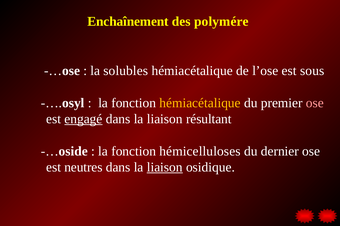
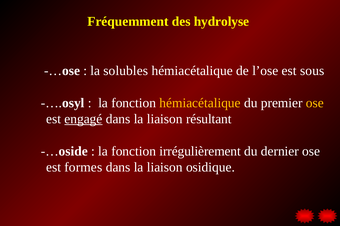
Enchaînement: Enchaînement -> Fréquemment (128, 21)
polymére: polymére -> hydrolyse (221, 21)
ose colour: pink -> yellow (315, 103)
hémicelluloses: hémicelluloses -> irrégulièrement (200, 152)
neutres: neutres -> formes (83, 168)
liaison underline: present -> none (165, 168)
